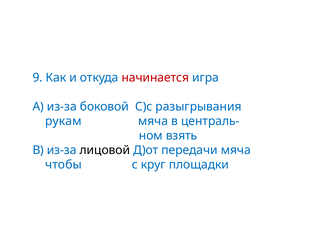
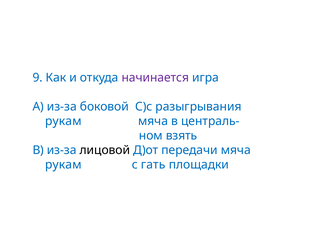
начинается colour: red -> purple (155, 77)
чтобы: чтобы -> рукам (63, 164)
круг: круг -> гать (153, 164)
